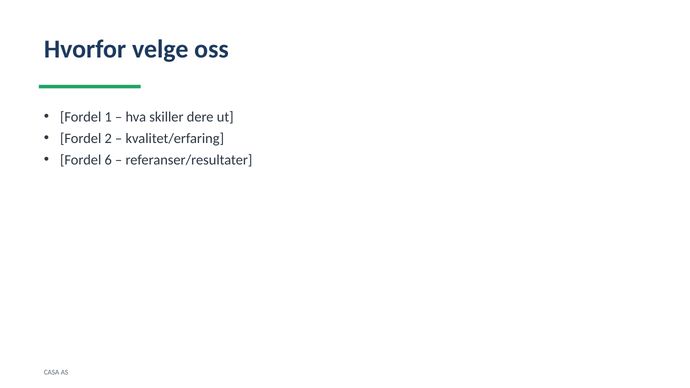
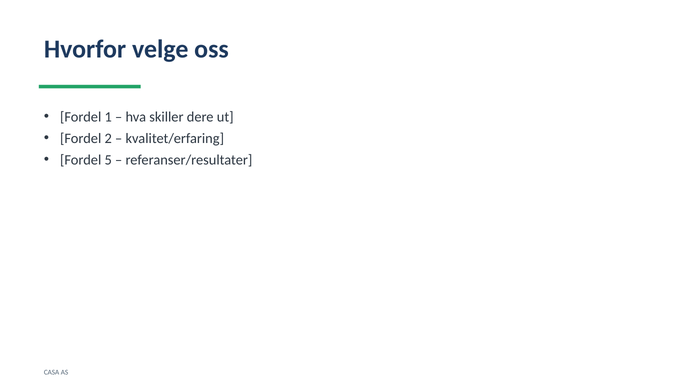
6: 6 -> 5 (108, 160)
